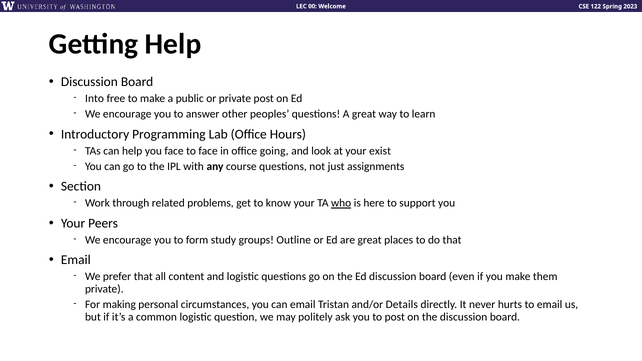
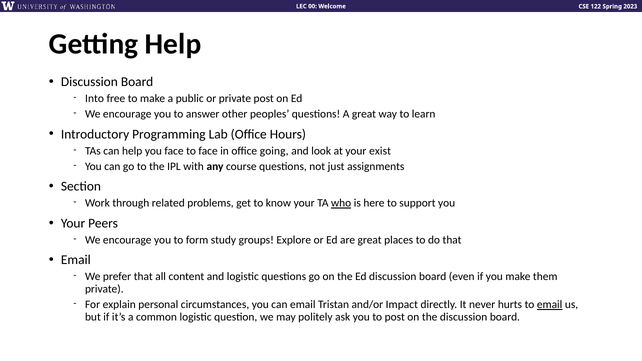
Outline: Outline -> Explore (294, 240)
making: making -> explain (119, 305)
Details: Details -> Impact (402, 305)
email underline: none -> present (550, 305)
